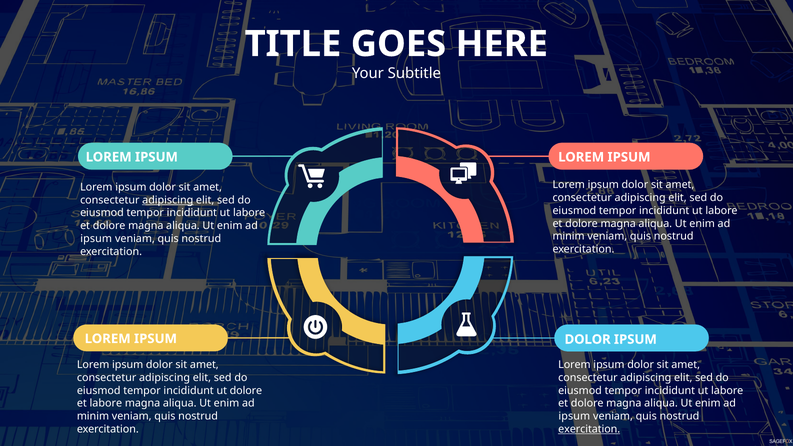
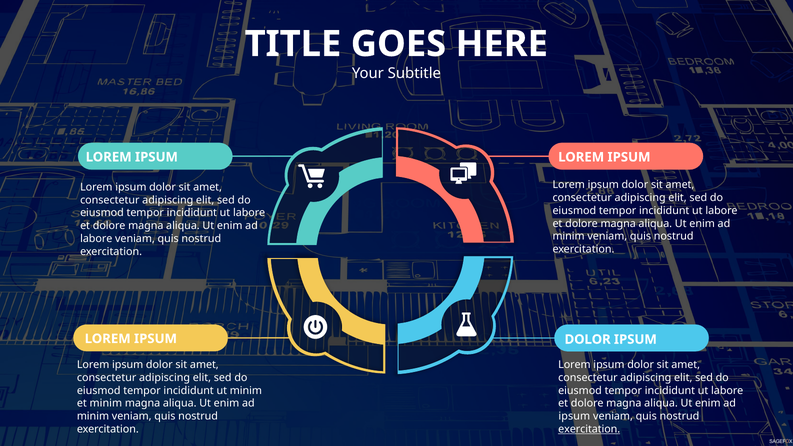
adipiscing underline: present -> none (168, 200)
ipsum: ipsum -> labore (96, 239)
ut dolore: dolore -> minim (246, 391)
et labore: labore -> minim (106, 403)
